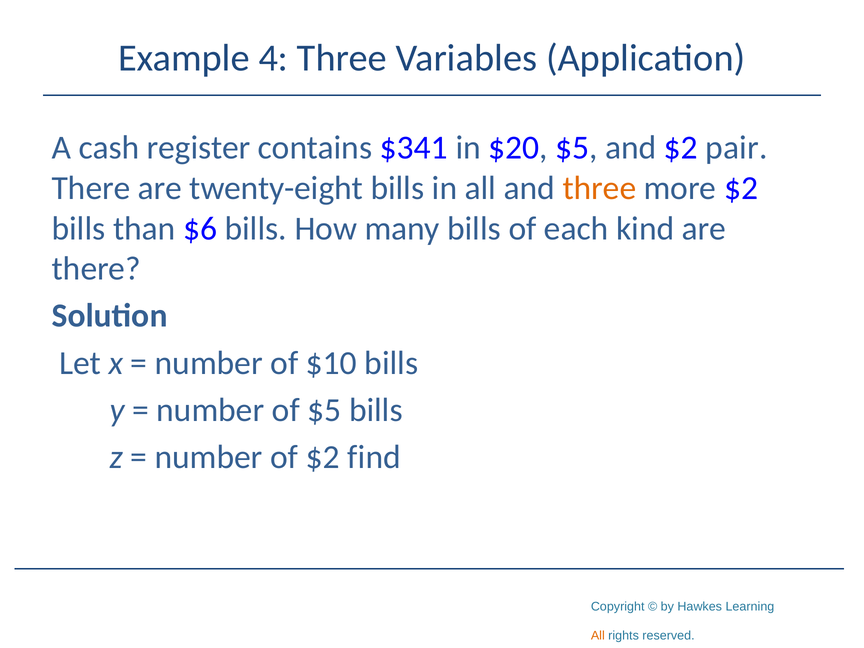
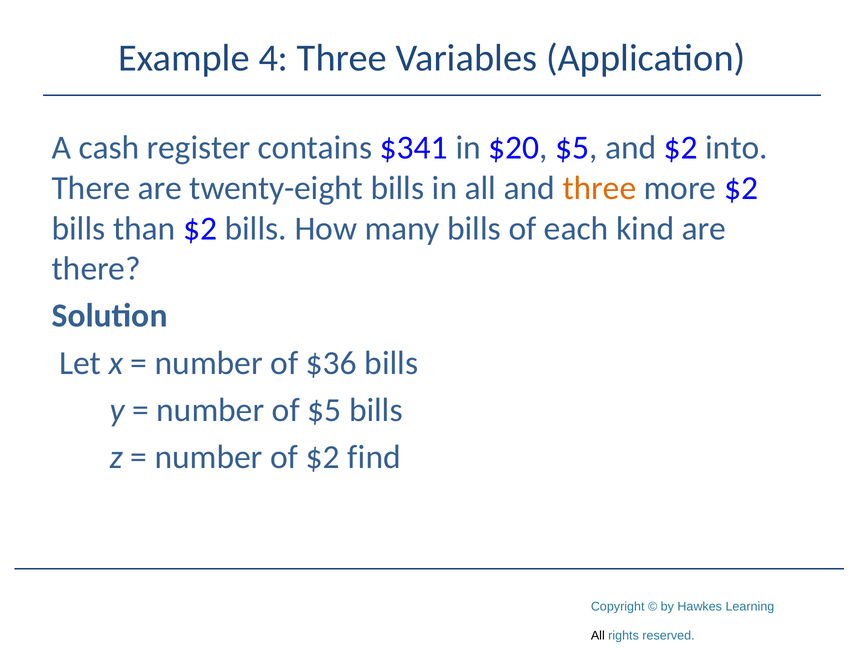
pair: pair -> into (737, 148)
than $6: $6 -> $2 (200, 228)
$10: $10 -> $36 (331, 363)
All colour: orange -> black (598, 636)
